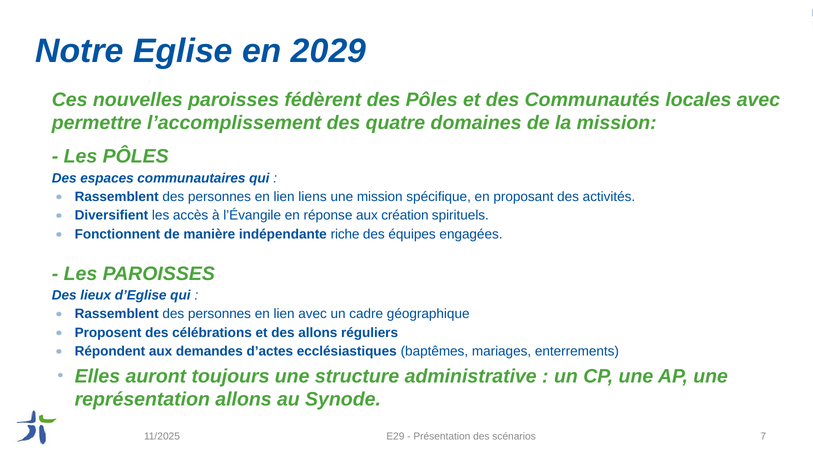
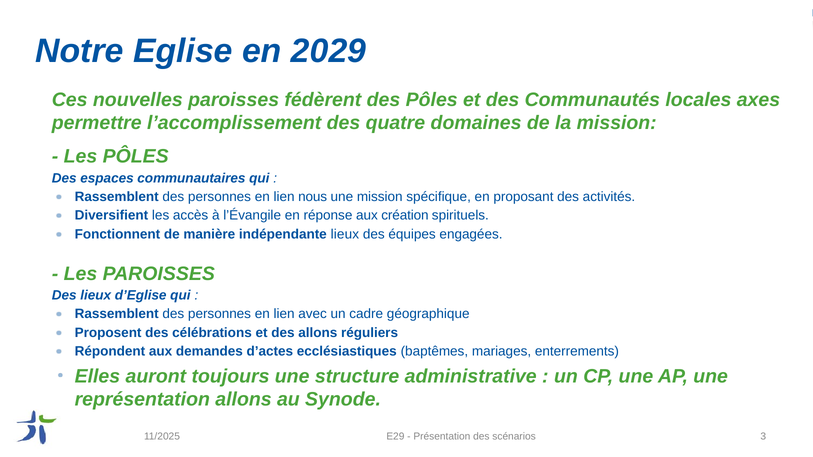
locales avec: avec -> axes (758, 100)
liens: liens -> nous (313, 197)
indépendante riche: riche -> lieux (345, 234)
7: 7 -> 3 (763, 437)
